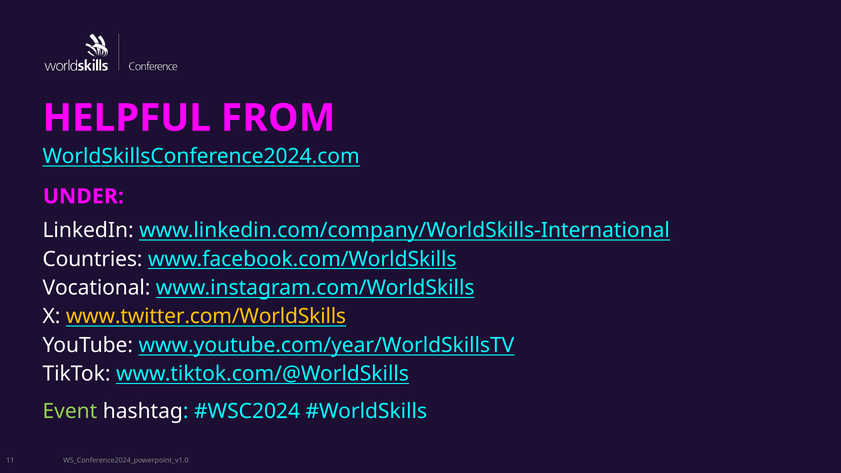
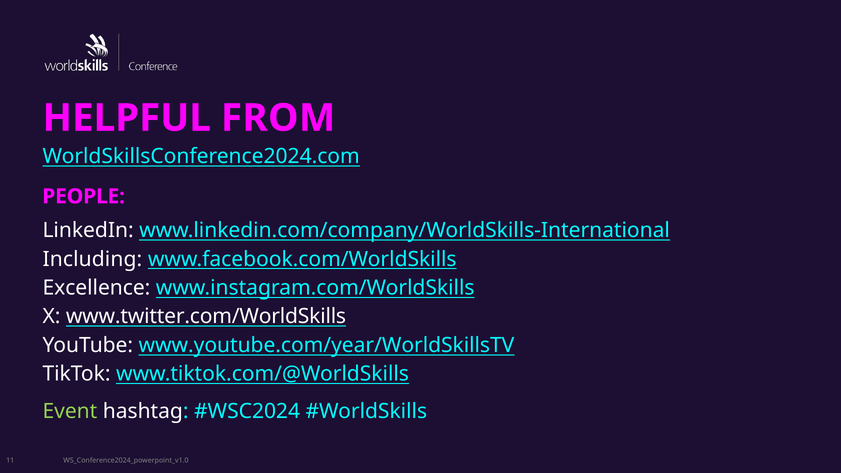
UNDER: UNDER -> PEOPLE (84, 196)
Countries: Countries -> Including (92, 259)
Vocational: Vocational -> Excellence (96, 288)
www.twitter.com/WorldSkills colour: yellow -> white (206, 317)
